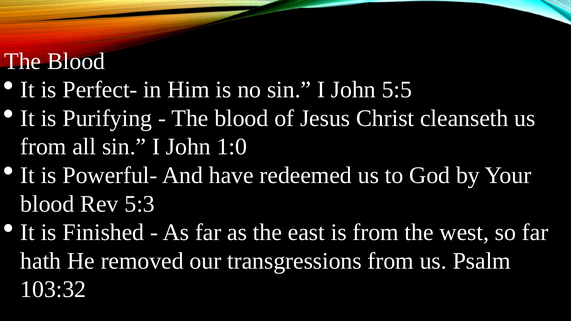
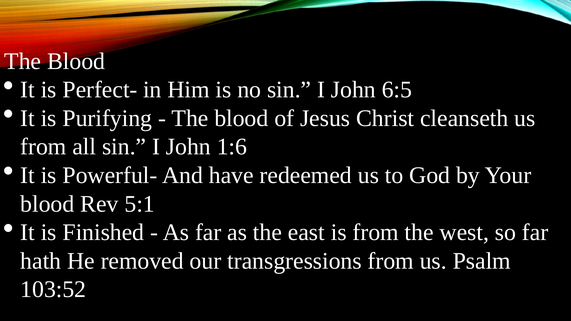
5:5: 5:5 -> 6:5 (397, 90)
1:0: 1:0 -> 1:6 (232, 147)
5:3: 5:3 -> 5:1 (140, 204)
103:32: 103:32 -> 103:52 (53, 290)
